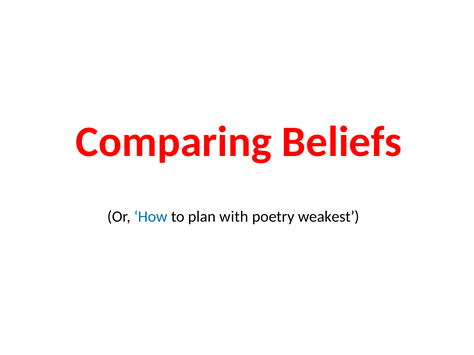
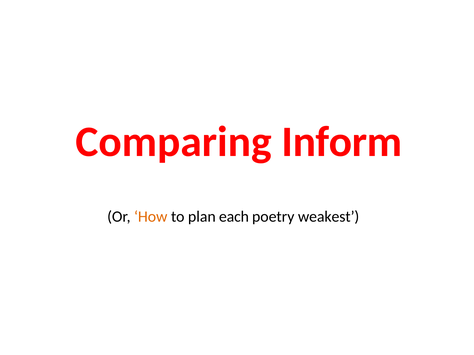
Beliefs: Beliefs -> Inform (342, 142)
How colour: blue -> orange (151, 217)
with: with -> each (234, 217)
